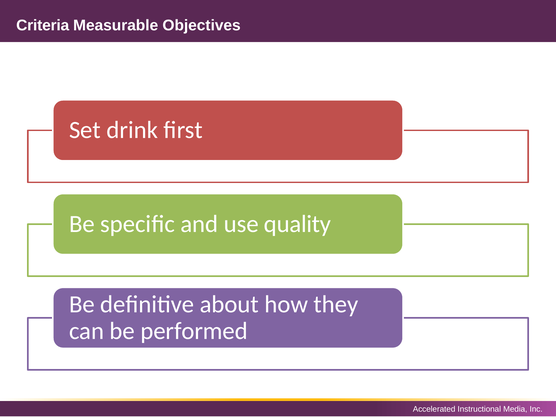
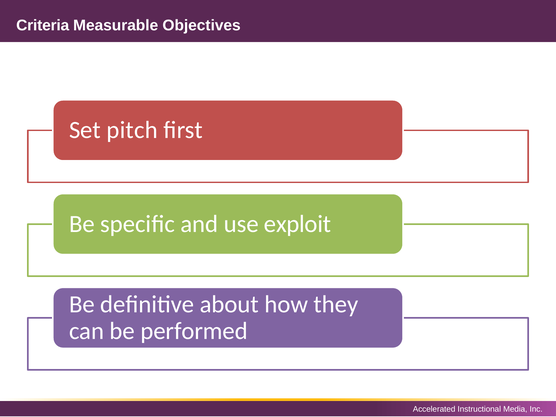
drink: drink -> pitch (132, 130)
quality: quality -> exploit (298, 224)
